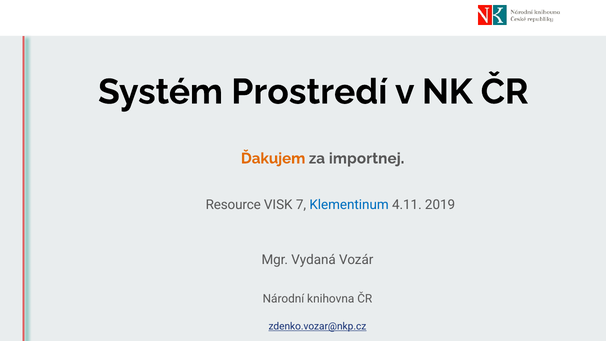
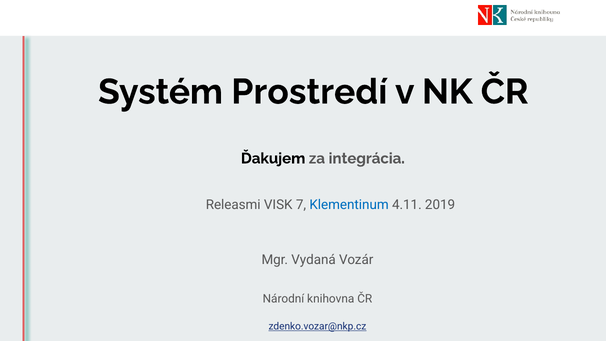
Ďakujem colour: orange -> black (273, 158)
importnej: importnej -> integrácia (367, 158)
Resource: Resource -> Releasmi (233, 205)
